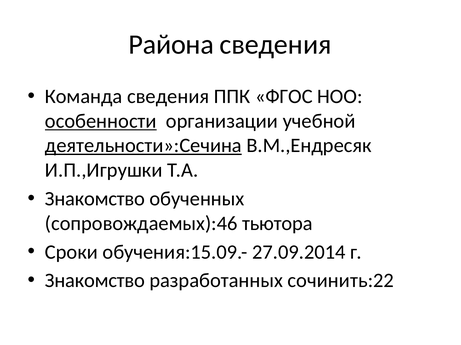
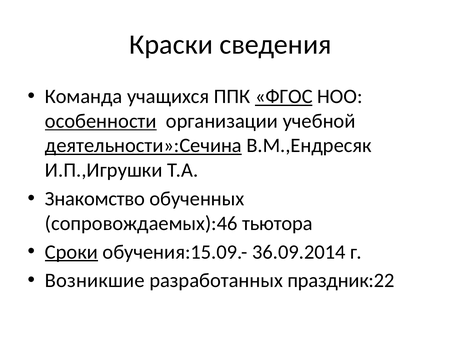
Района: Района -> Краски (171, 45)
Команда сведения: сведения -> учащихся (168, 97)
ФГОС underline: none -> present (284, 97)
Сроки underline: none -> present (71, 252)
27.09.2014: 27.09.2014 -> 36.09.2014 (299, 252)
Знакомство: Знакомство -> Возникшие (95, 281)
сочинить:22: сочинить:22 -> праздник:22 (341, 281)
